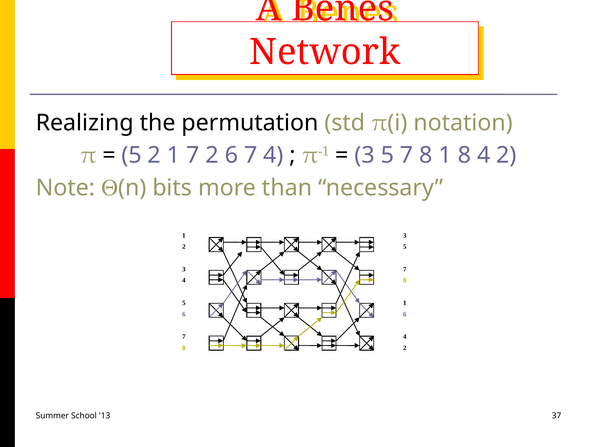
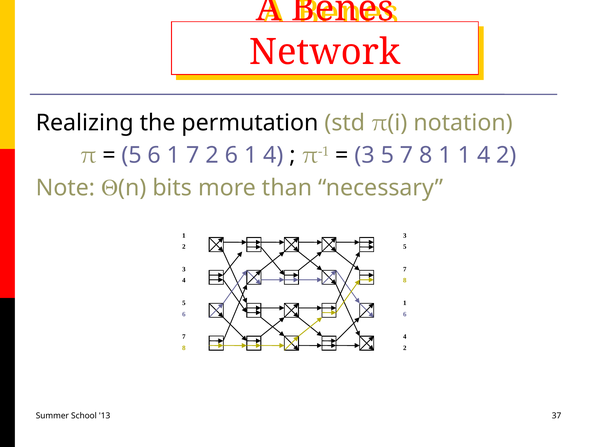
2: 2 -> 6 (154, 156)
2 6 7: 7 -> 1 (251, 156)
1 8: 8 -> 1 (464, 156)
